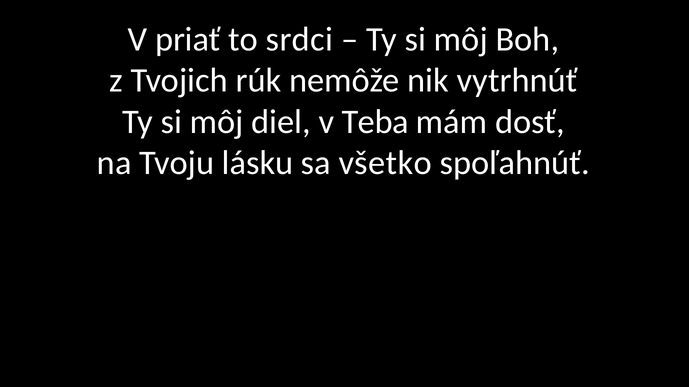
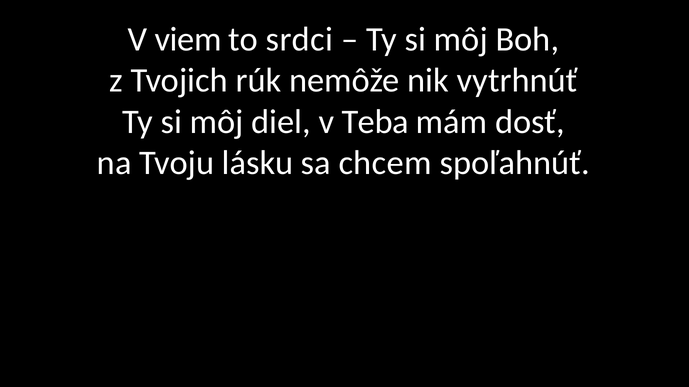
priať: priať -> viem (188, 39)
všetko: všetko -> chcem (385, 163)
